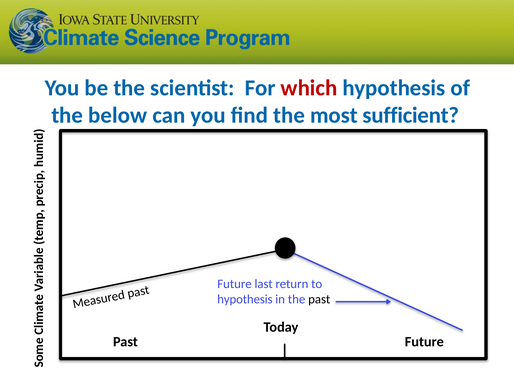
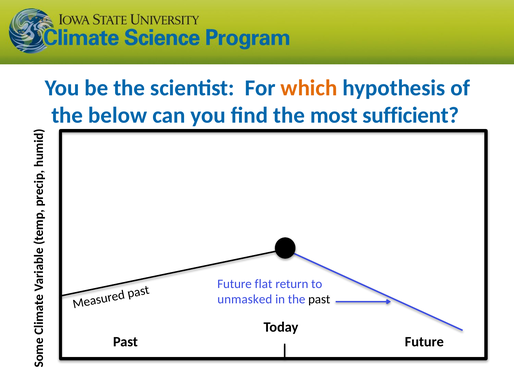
which colour: red -> orange (309, 88)
last: last -> flat (263, 284)
hypothesis: hypothesis -> unmasked (245, 300)
